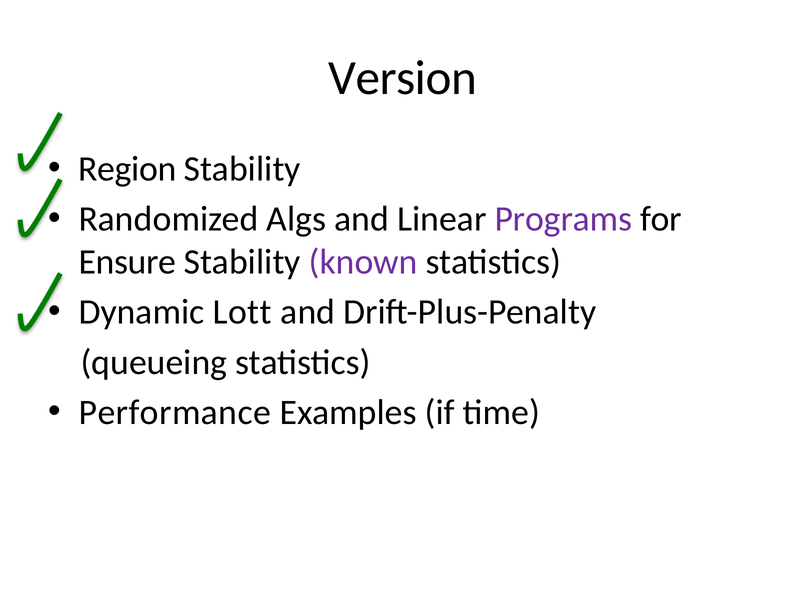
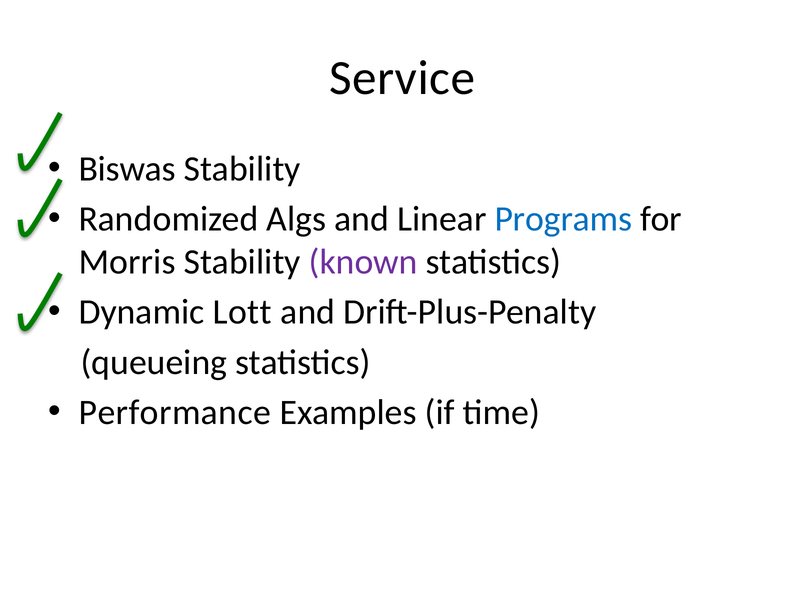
Version: Version -> Service (402, 78)
Region: Region -> Biswas (127, 169)
Programs colour: purple -> blue (563, 219)
Ensure: Ensure -> Morris (127, 262)
